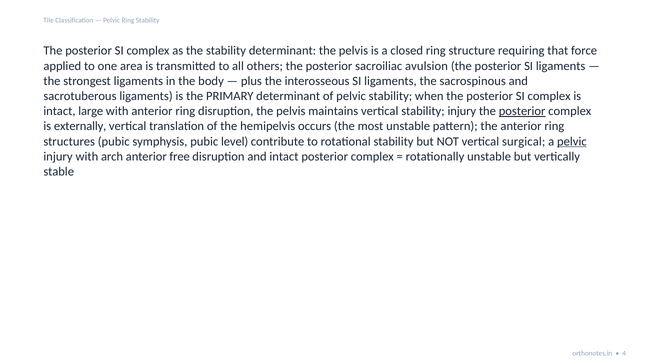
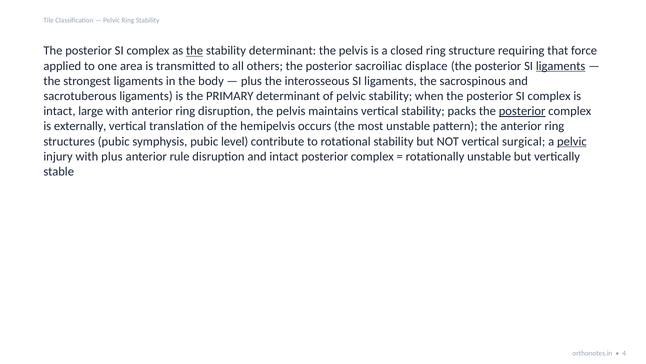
the underline: none -> present (195, 51)
avulsion: avulsion -> displace (426, 66)
ligaments underline: none -> present (561, 66)
stability injury: injury -> packs (462, 111)
with arch: arch -> plus (112, 156)
free: free -> rule (180, 156)
